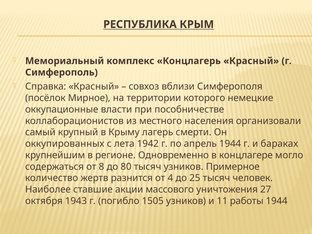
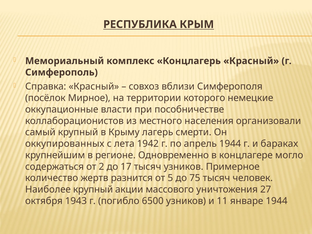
8: 8 -> 2 (101, 167)
80: 80 -> 17 (126, 167)
4: 4 -> 5 (170, 178)
25: 25 -> 75 (195, 178)
Наиболее ставшие: ставшие -> крупный (93, 190)
1505: 1505 -> 6500 (153, 201)
работы: работы -> январе (247, 201)
